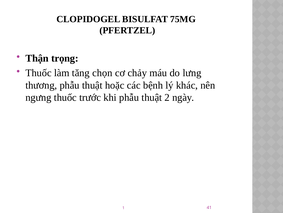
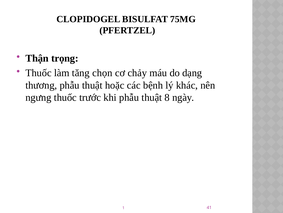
lưng: lưng -> dạng (192, 73)
2: 2 -> 8 (167, 97)
